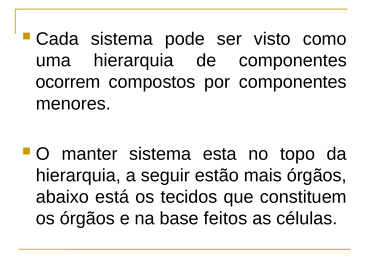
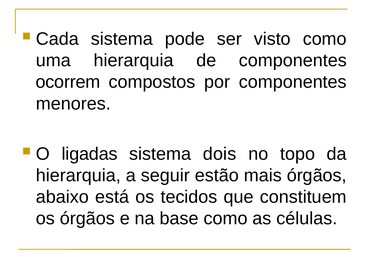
manter: manter -> ligadas (90, 154)
esta: esta -> dois (220, 154)
base feitos: feitos -> como (226, 218)
